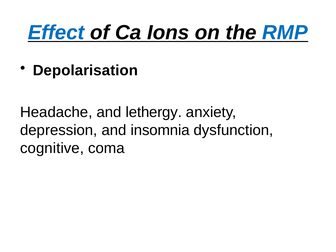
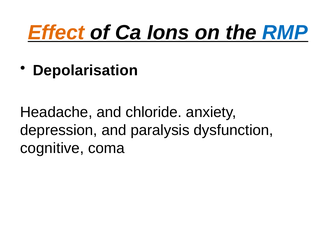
Effect colour: blue -> orange (56, 33)
lethergy: lethergy -> chloride (154, 112)
insomnia: insomnia -> paralysis (160, 130)
